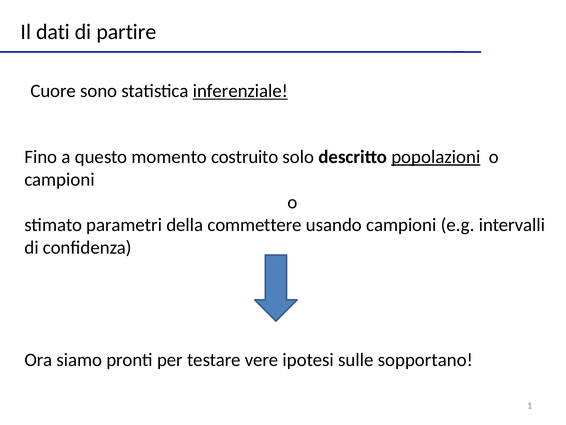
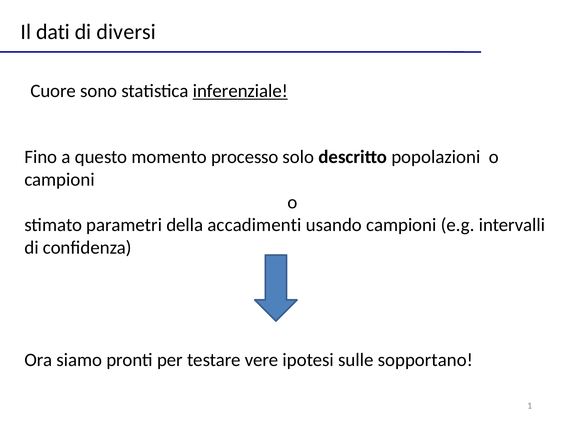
partire: partire -> diversi (126, 32)
costruito: costruito -> processo (245, 157)
popolazioni underline: present -> none (436, 157)
commettere: commettere -> accadimenti (254, 225)
